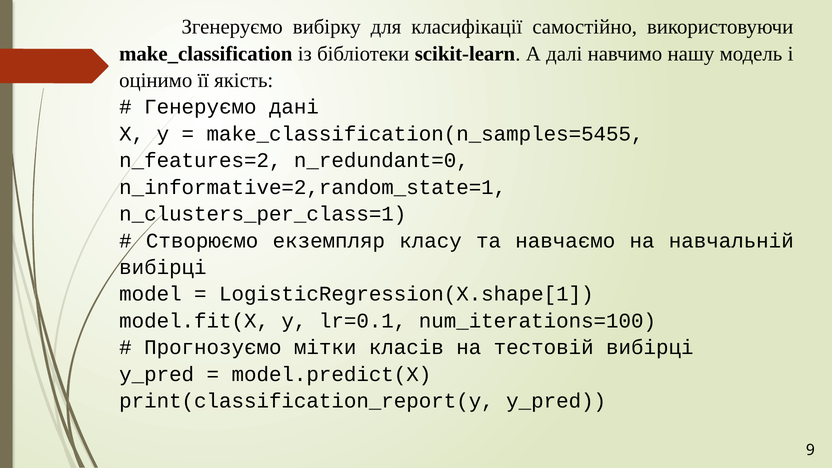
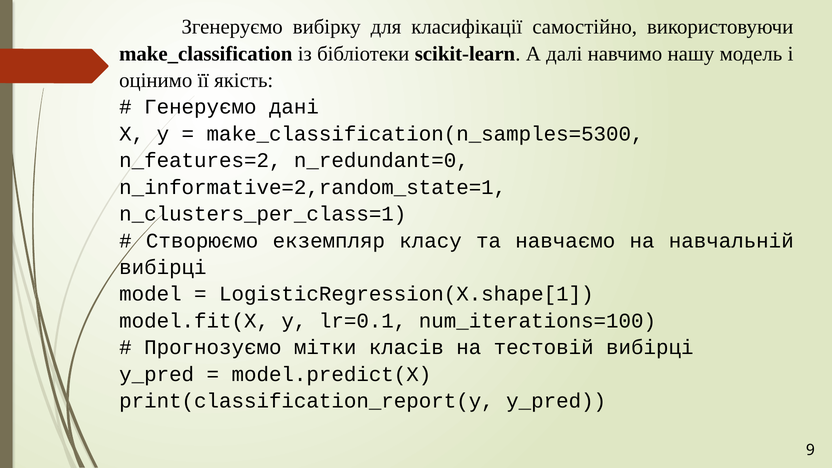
make_classification(n_samples=5455: make_classification(n_samples=5455 -> make_classification(n_samples=5300 (425, 134)
